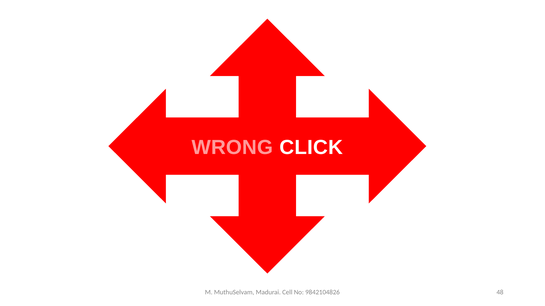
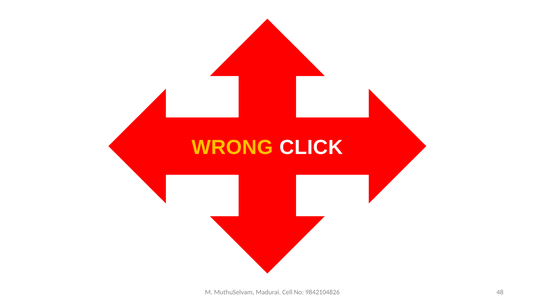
WRONG colour: pink -> yellow (232, 148)
